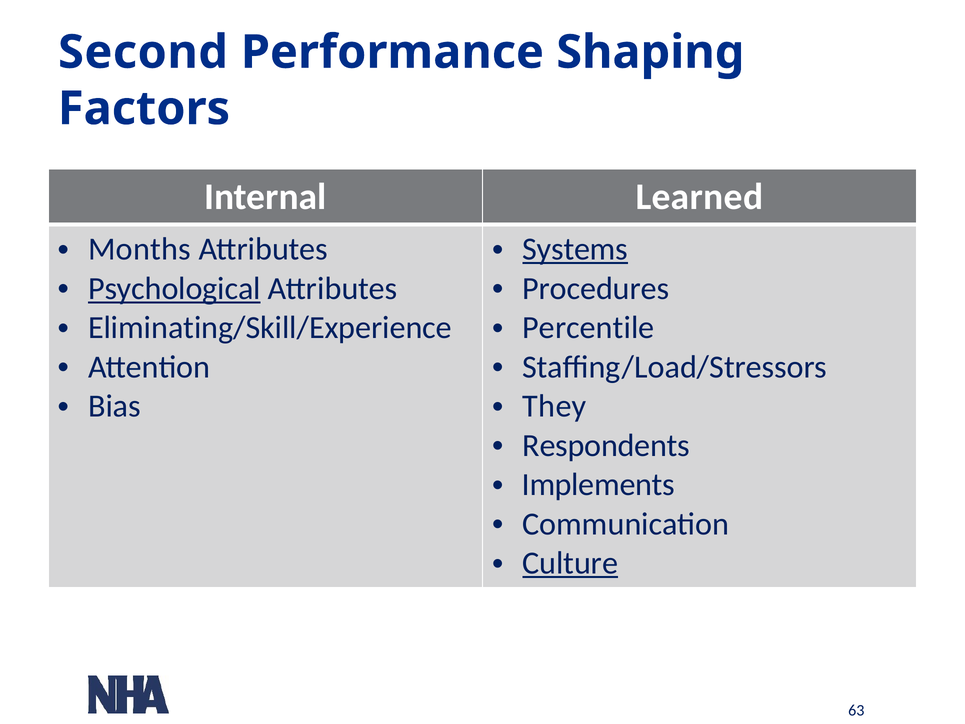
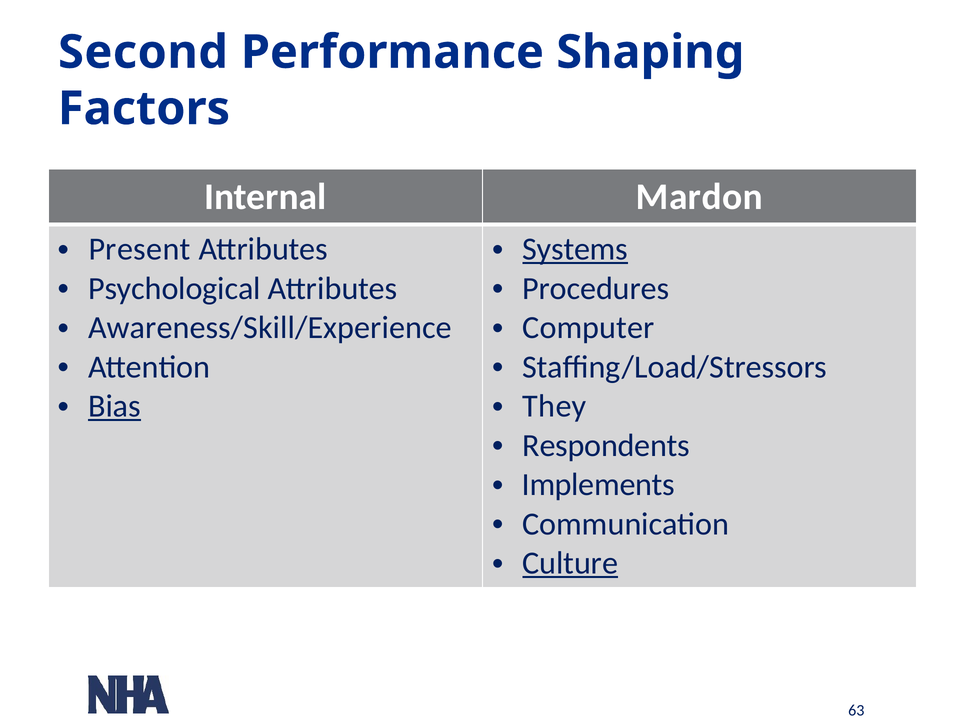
Learned: Learned -> Mardon (699, 197)
Months: Months -> Present (140, 249)
Psychological underline: present -> none (174, 288)
Eliminating/Skill/Experience: Eliminating/Skill/Experience -> Awareness/Skill/Experience (270, 328)
Percentile: Percentile -> Computer (588, 328)
Bias underline: none -> present (114, 406)
